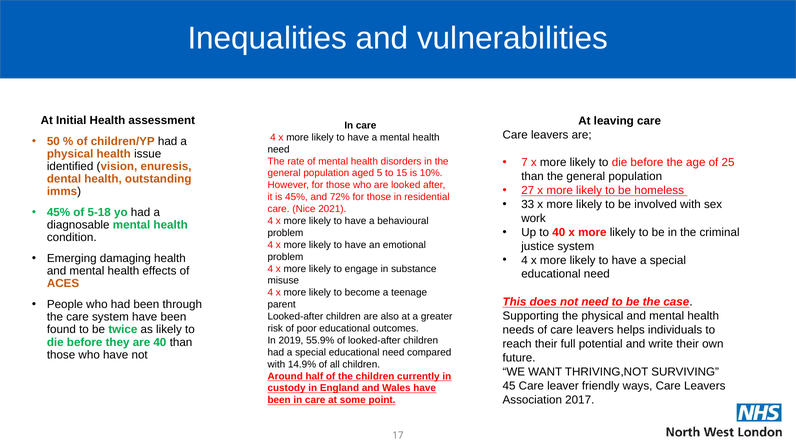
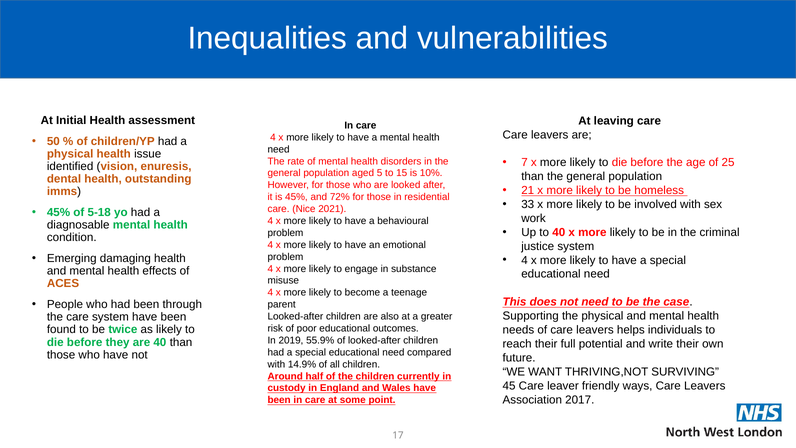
27: 27 -> 21 (528, 190)
